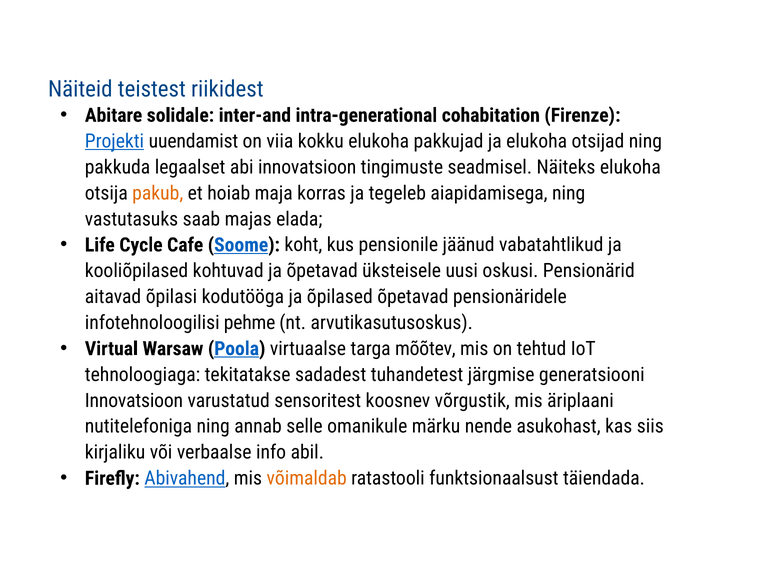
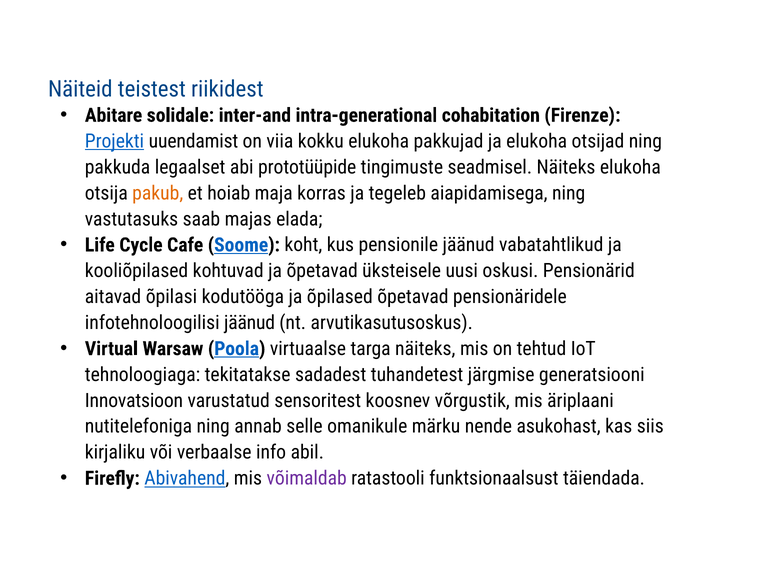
abi innovatsioon: innovatsioon -> prototüüpide (307, 167)
infotehnoloogilisi pehme: pehme -> jäänud (250, 323)
targa mõõtev: mõõtev -> näiteks (425, 349)
võimaldab colour: orange -> purple (307, 479)
